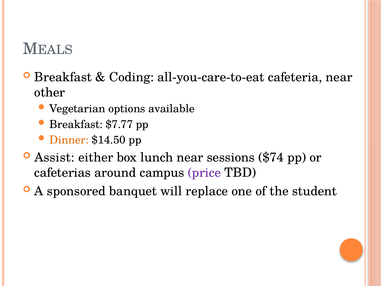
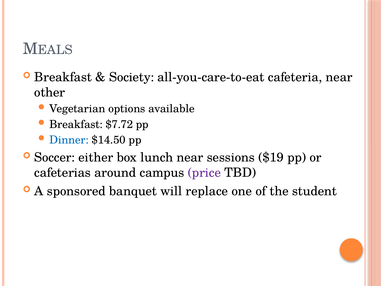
Coding: Coding -> Society (132, 77)
$7.77: $7.77 -> $7.72 (119, 124)
Dinner colour: orange -> blue (69, 140)
Assist: Assist -> Soccer (55, 157)
$74: $74 -> $19 (271, 157)
